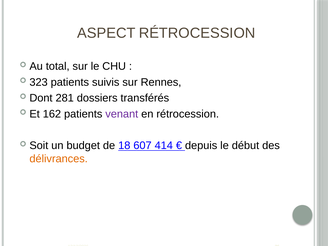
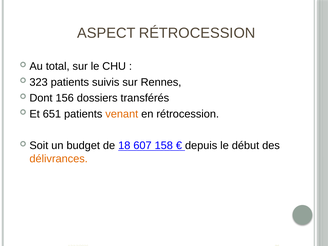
281: 281 -> 156 (65, 98)
162: 162 -> 651 (52, 114)
venant colour: purple -> orange (122, 114)
414: 414 -> 158 (164, 146)
